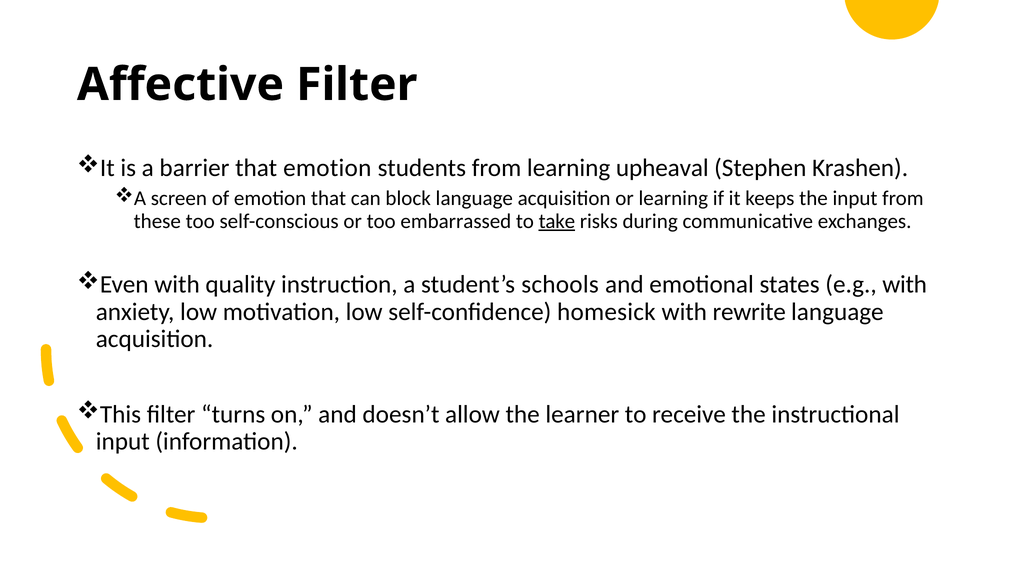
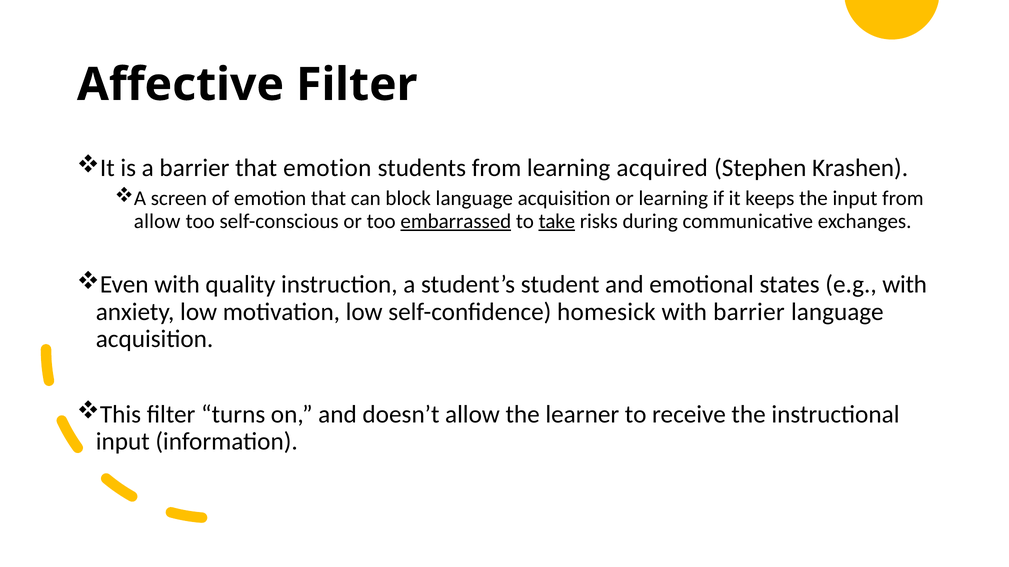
upheaval: upheaval -> acquired (662, 168)
these: these -> allow (157, 221)
embarrassed underline: none -> present (456, 221)
schools: schools -> student (560, 285)
with rewrite: rewrite -> barrier (749, 312)
